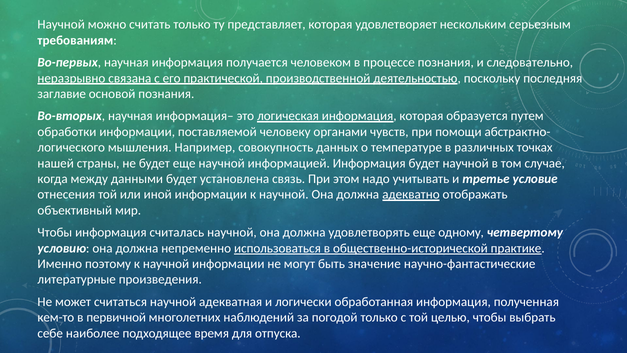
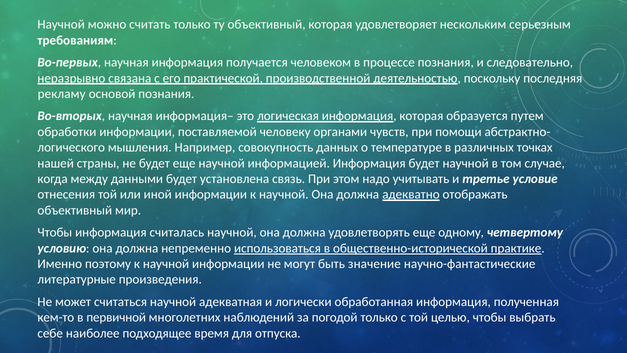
ту представляет: представляет -> объективный (267, 25)
заглавие: заглавие -> рекламу (62, 94)
